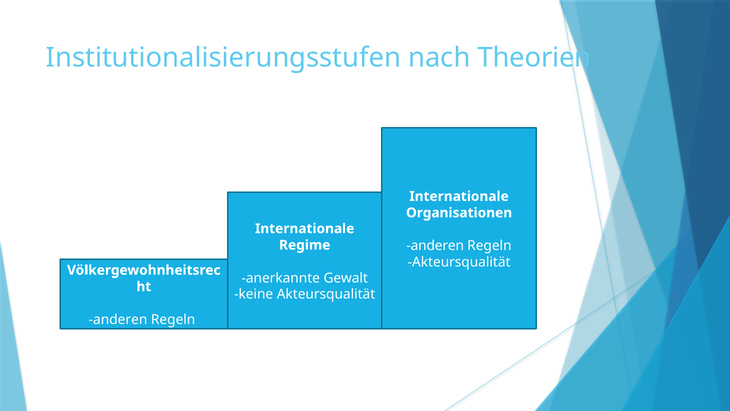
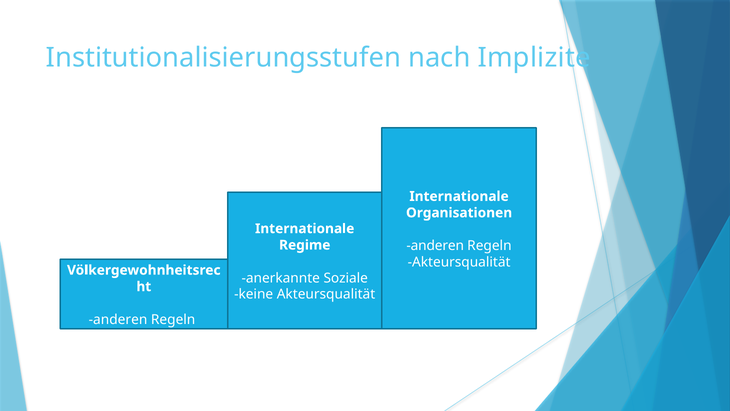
Theorien: Theorien -> Implizite (534, 58)
Gewalt: Gewalt -> Soziale (346, 278)
